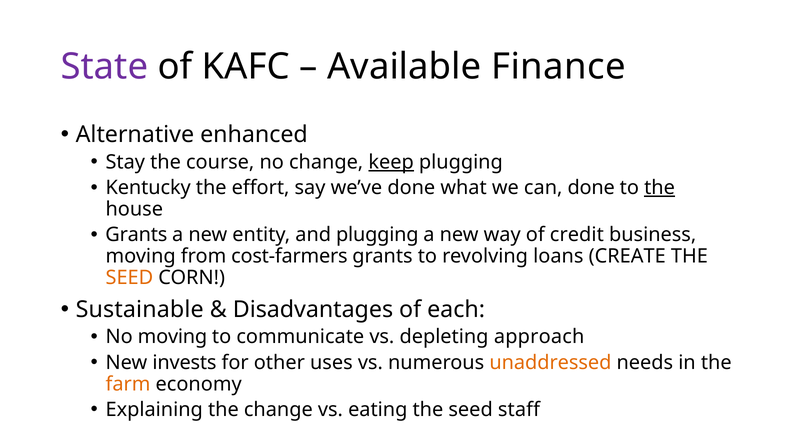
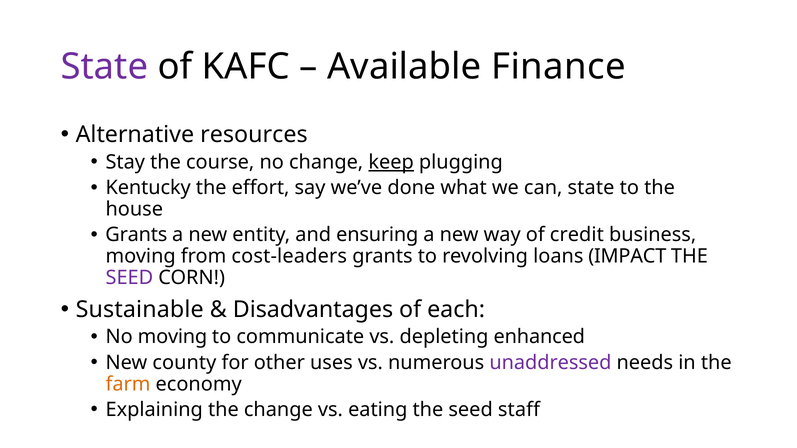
enhanced: enhanced -> resources (254, 135)
can done: done -> state (591, 188)
the underline: present -> none (660, 188)
and plugging: plugging -> ensuring (377, 235)
cost-farmers: cost-farmers -> cost-leaders (289, 257)
CREATE: CREATE -> IMPACT (627, 257)
SEED colour: orange -> purple (129, 278)
approach: approach -> enhanced (539, 337)
invests: invests -> county (184, 363)
unaddressed colour: orange -> purple (550, 363)
